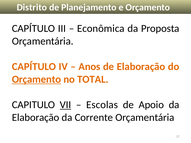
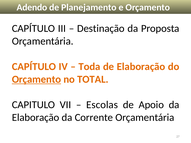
Distrito: Distrito -> Adendo (32, 7)
Econômica: Econômica -> Destinação (101, 29)
Anos: Anos -> Toda (89, 67)
VII underline: present -> none (65, 105)
